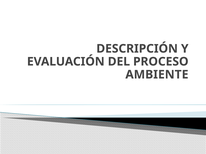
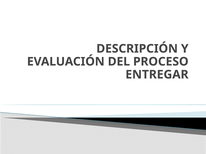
AMBIENTE: AMBIENTE -> ENTREGAR (157, 75)
